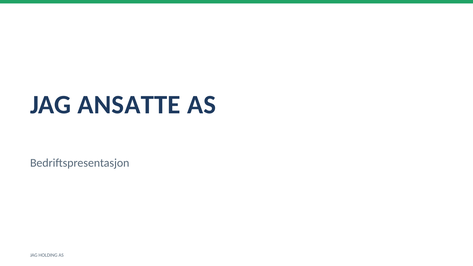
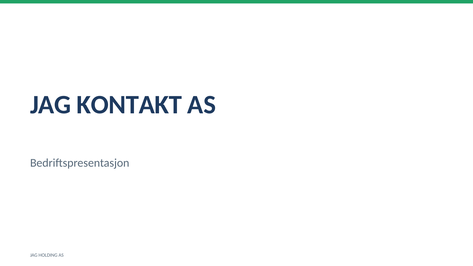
ANSATTE: ANSATTE -> KONTAKT (129, 105)
